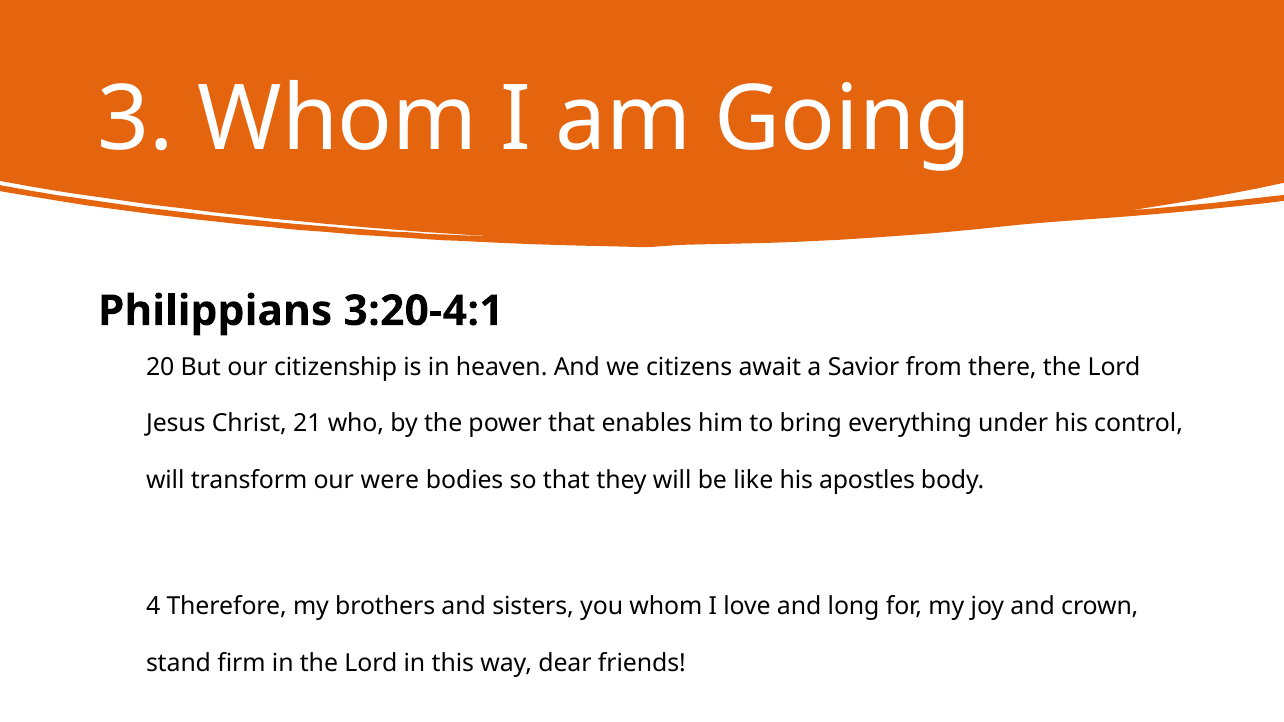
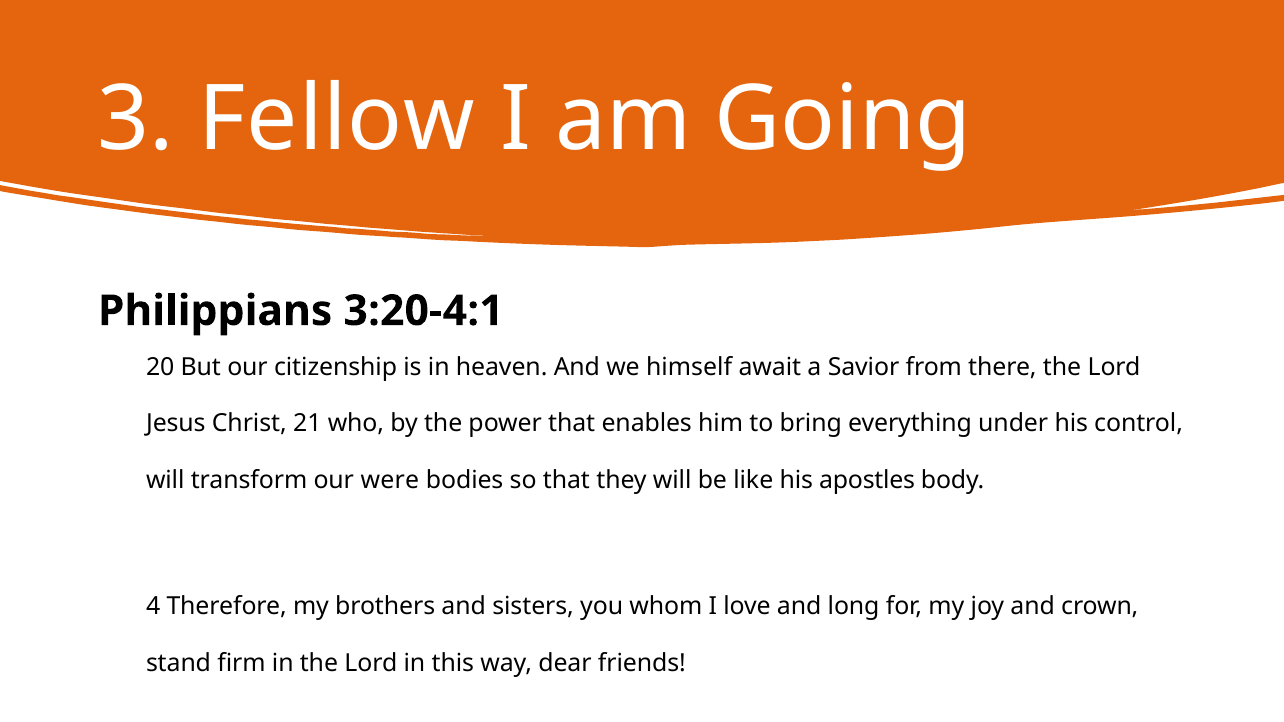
3 Whom: Whom -> Fellow (337, 120)
citizens: citizens -> himself (689, 367)
